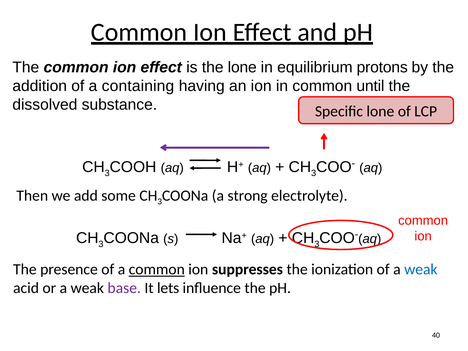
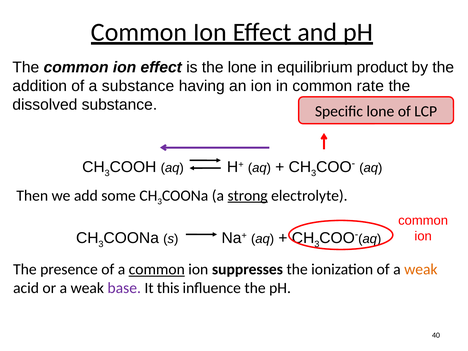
protons: protons -> product (382, 67)
a containing: containing -> substance (138, 86)
until: until -> rate (370, 86)
strong underline: none -> present (248, 196)
weak colour: blue -> orange (421, 269)
lets: lets -> this (168, 288)
